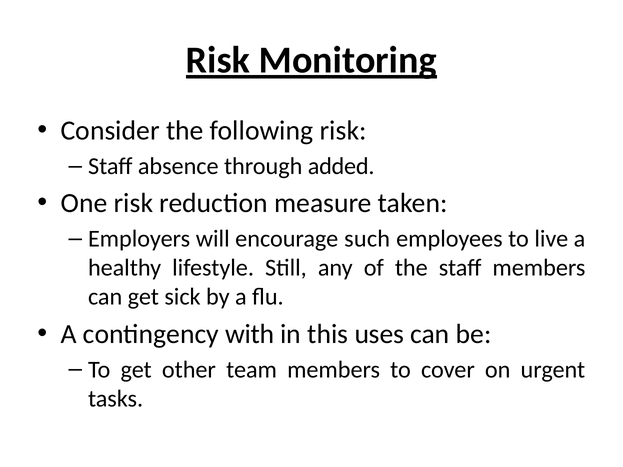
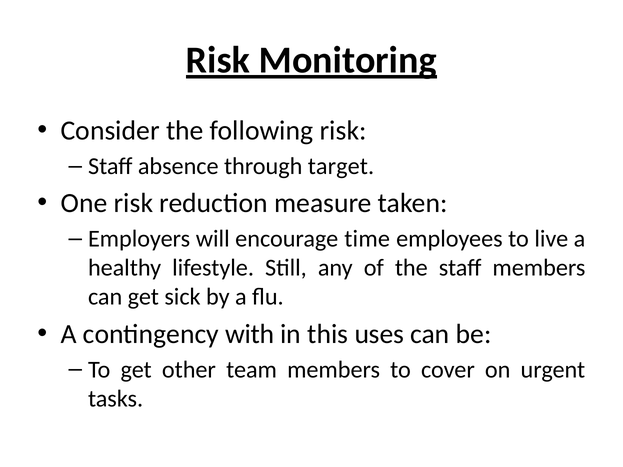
added: added -> target (341, 166)
such: such -> time (367, 239)
